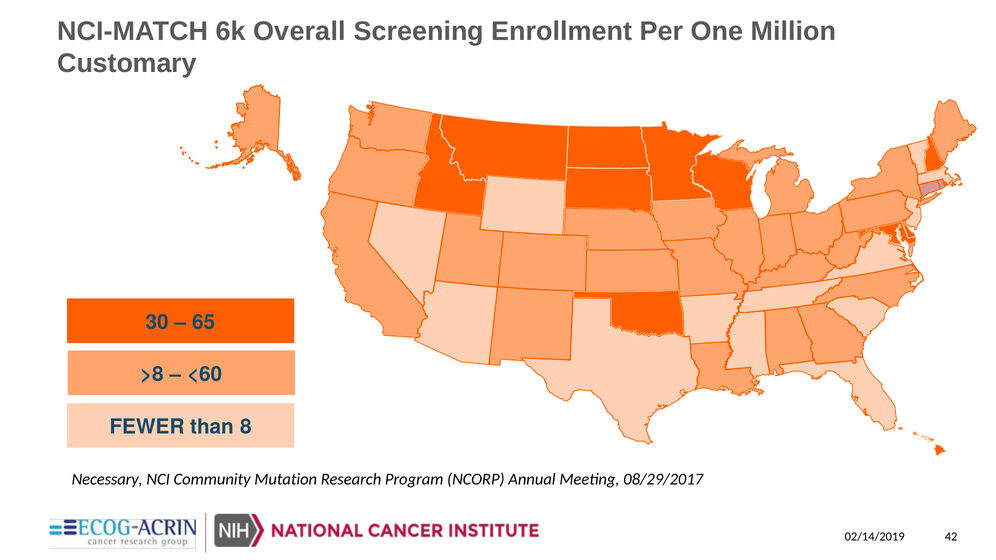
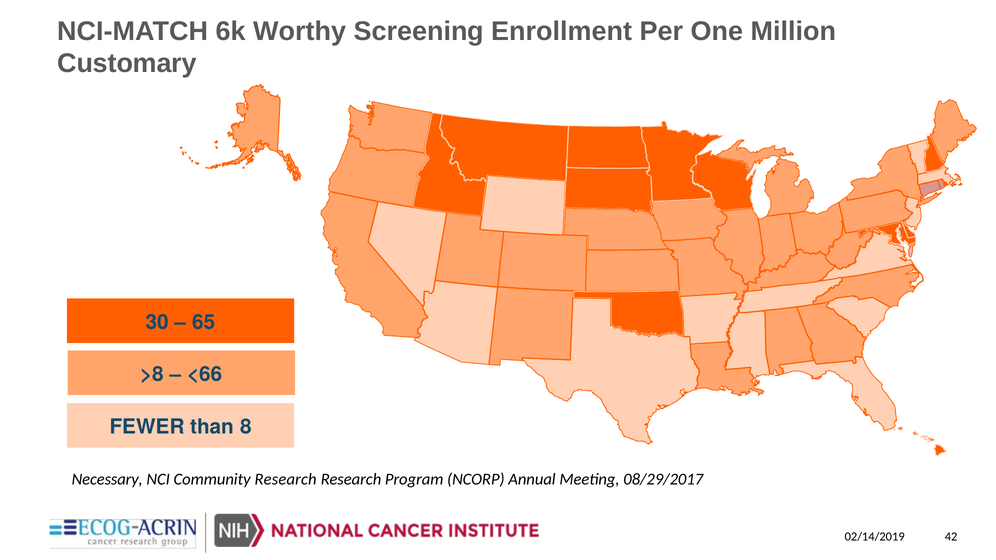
Overall: Overall -> Worthy (300, 31)
<60: <60 -> <66 (205, 374)
Community Mutation: Mutation -> Research (286, 480)
